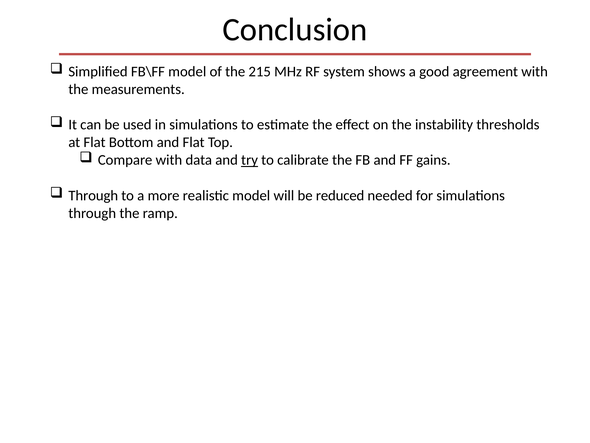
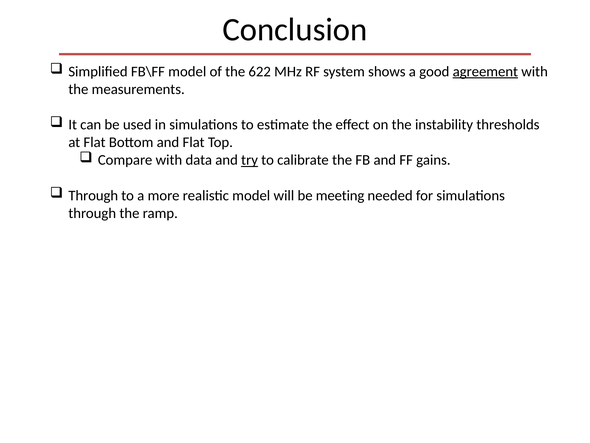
215: 215 -> 622 (260, 71)
agreement underline: none -> present (485, 71)
reduced: reduced -> meeting (340, 195)
